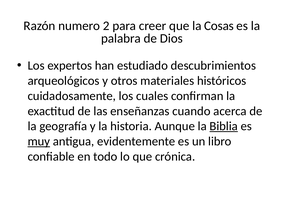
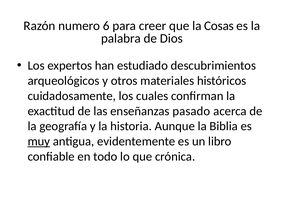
2: 2 -> 6 (106, 26)
cuando: cuando -> pasado (191, 111)
Biblia underline: present -> none (224, 126)
